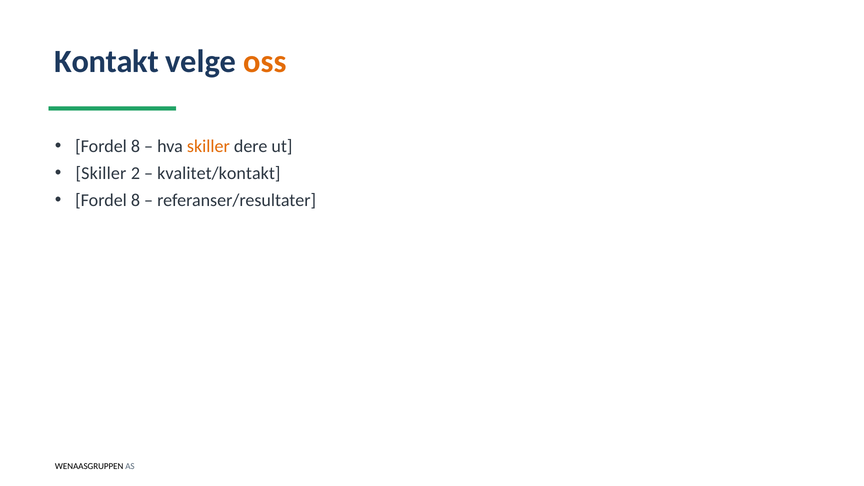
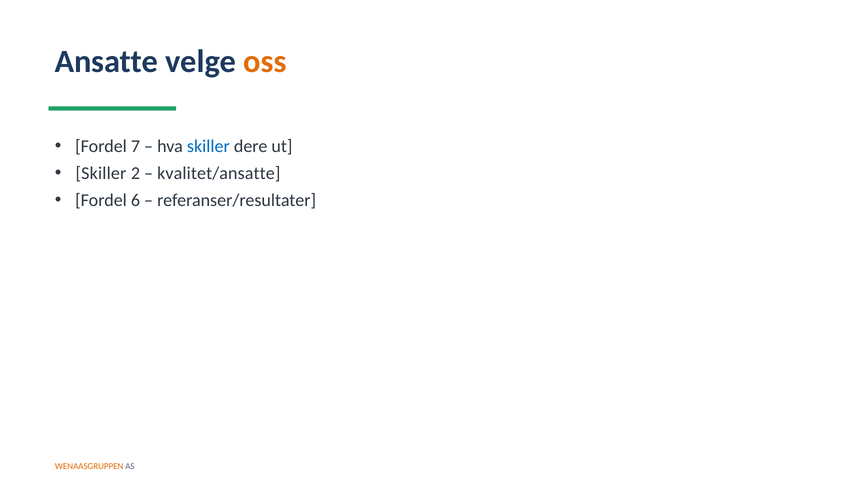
Kontakt: Kontakt -> Ansatte (107, 62)
8: 8 -> 7 (135, 146)
skiller colour: orange -> blue (208, 146)
kvalitet/kontakt: kvalitet/kontakt -> kvalitet/ansatte (219, 173)
8: 8 -> 6 (135, 200)
WENAASGRUPPEN colour: black -> orange (89, 466)
